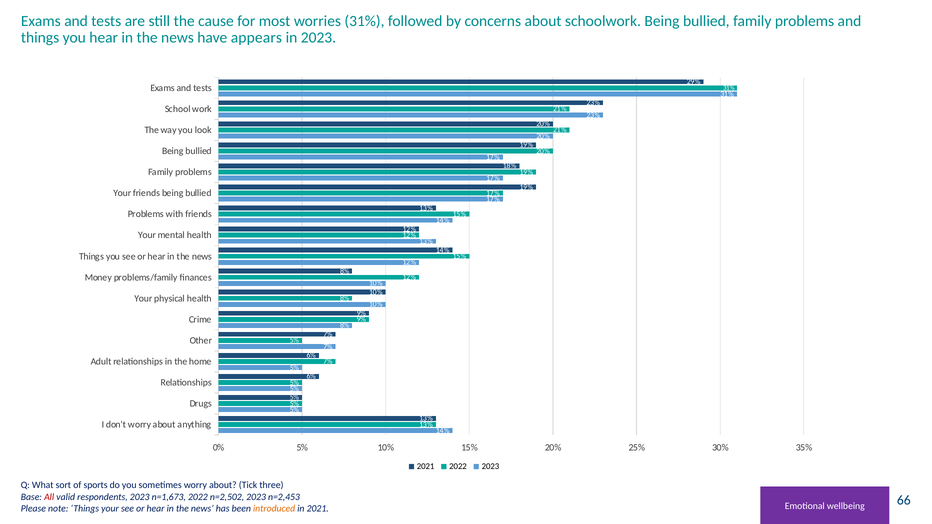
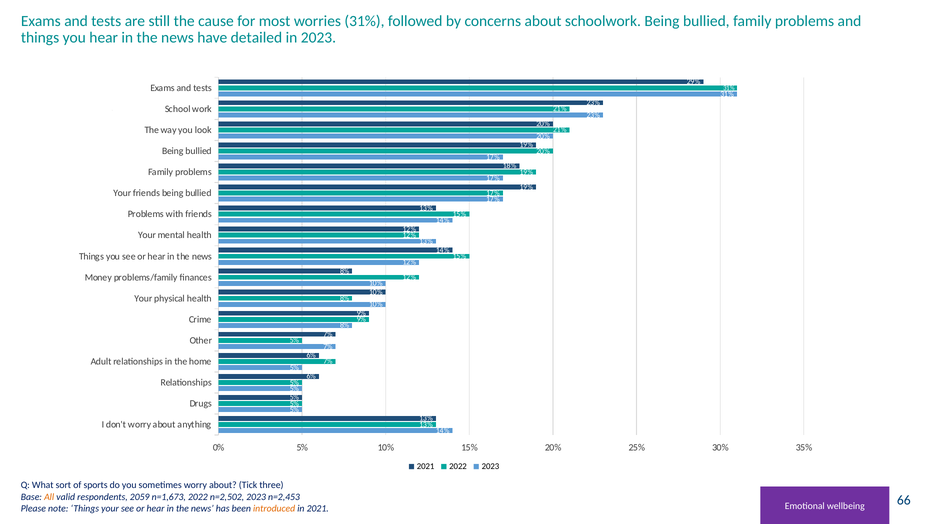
appears: appears -> detailed (256, 38)
All colour: red -> orange (49, 497)
respondents 2023: 2023 -> 2059 (140, 497)
